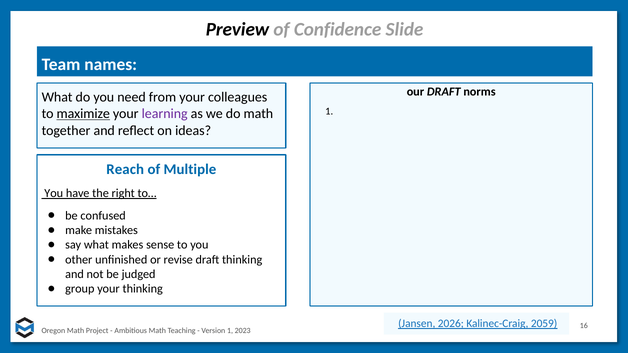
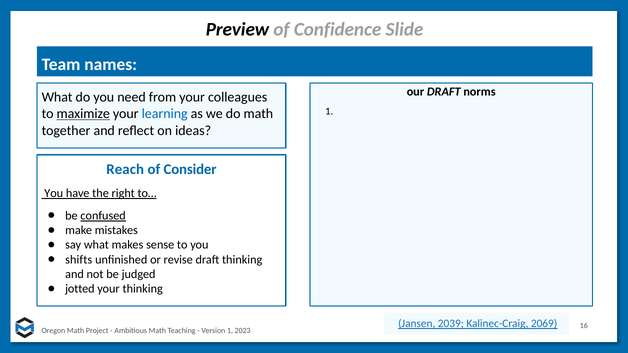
learning colour: purple -> blue (165, 114)
Multiple: Multiple -> Consider (190, 169)
confused underline: none -> present (103, 216)
other: other -> shifts (79, 260)
group: group -> jotted (80, 289)
2026: 2026 -> 2039 (451, 324)
2059: 2059 -> 2069 (544, 324)
